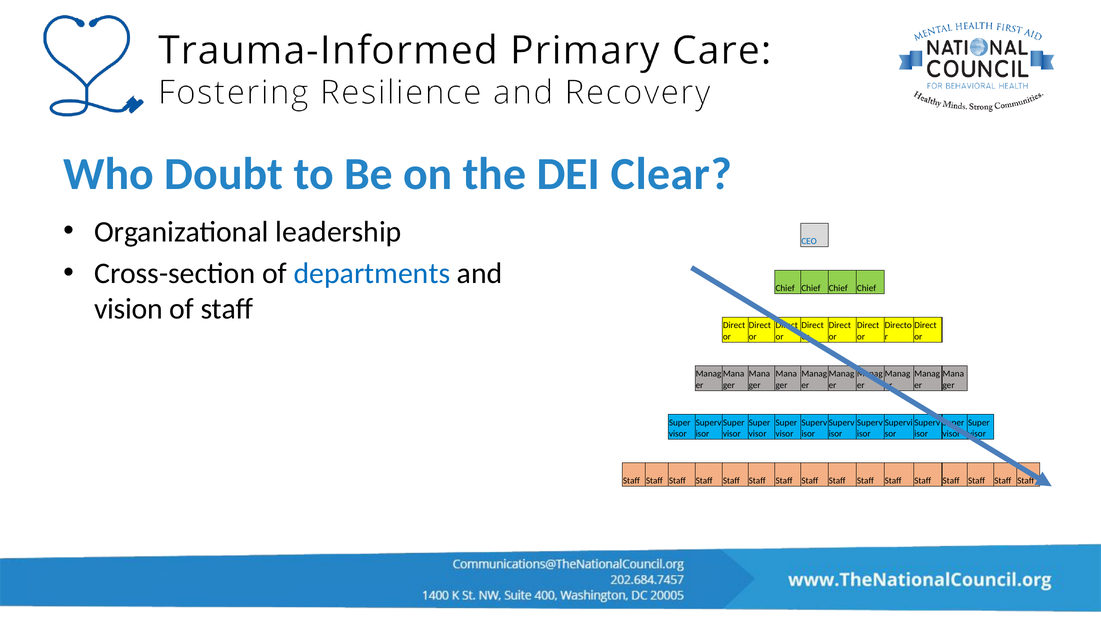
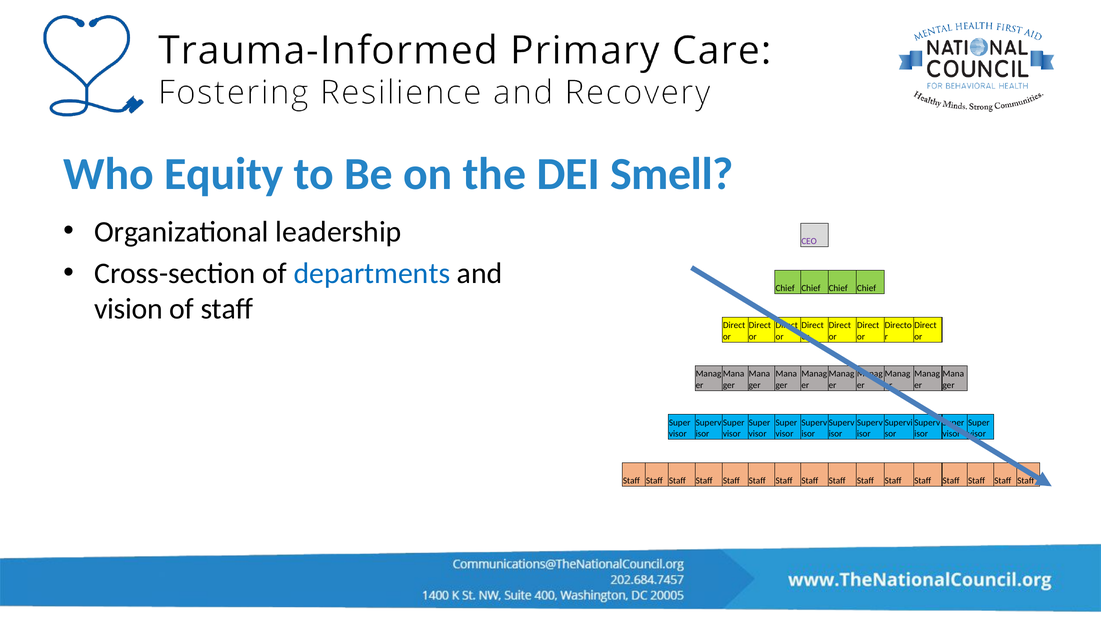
Doubt: Doubt -> Equity (224, 174)
Clear: Clear -> Smell (672, 174)
CEO colour: blue -> purple (809, 241)
